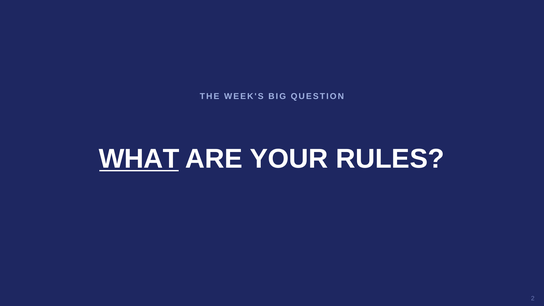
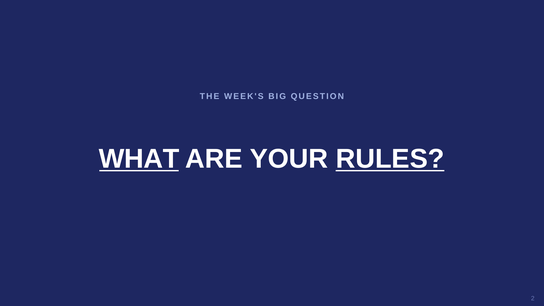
RULES underline: none -> present (390, 159)
